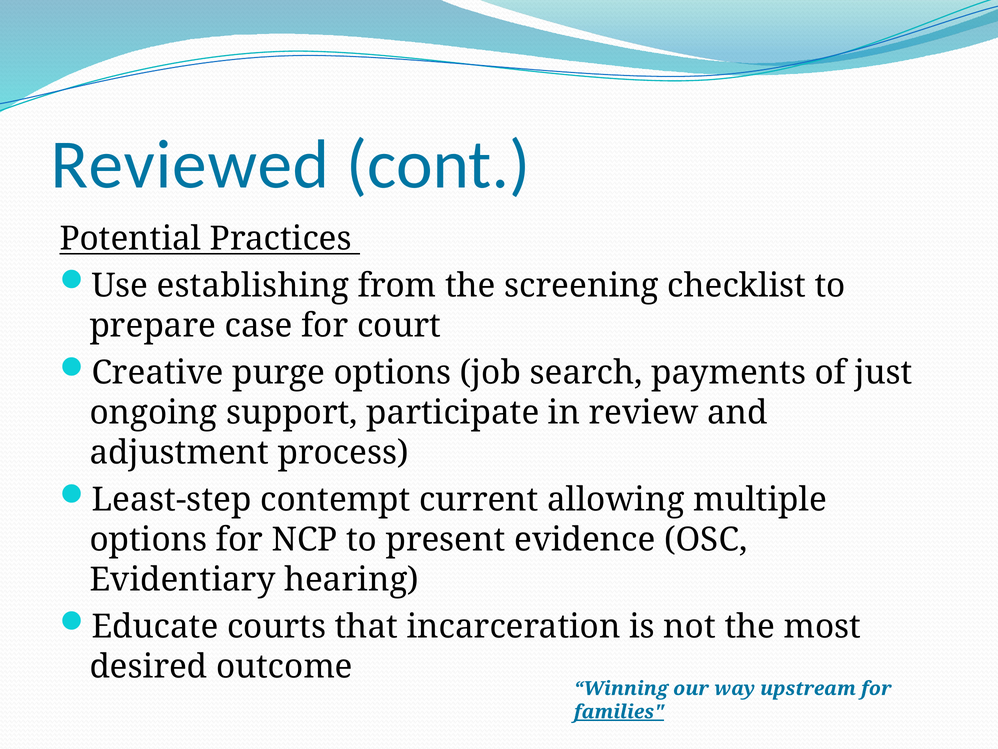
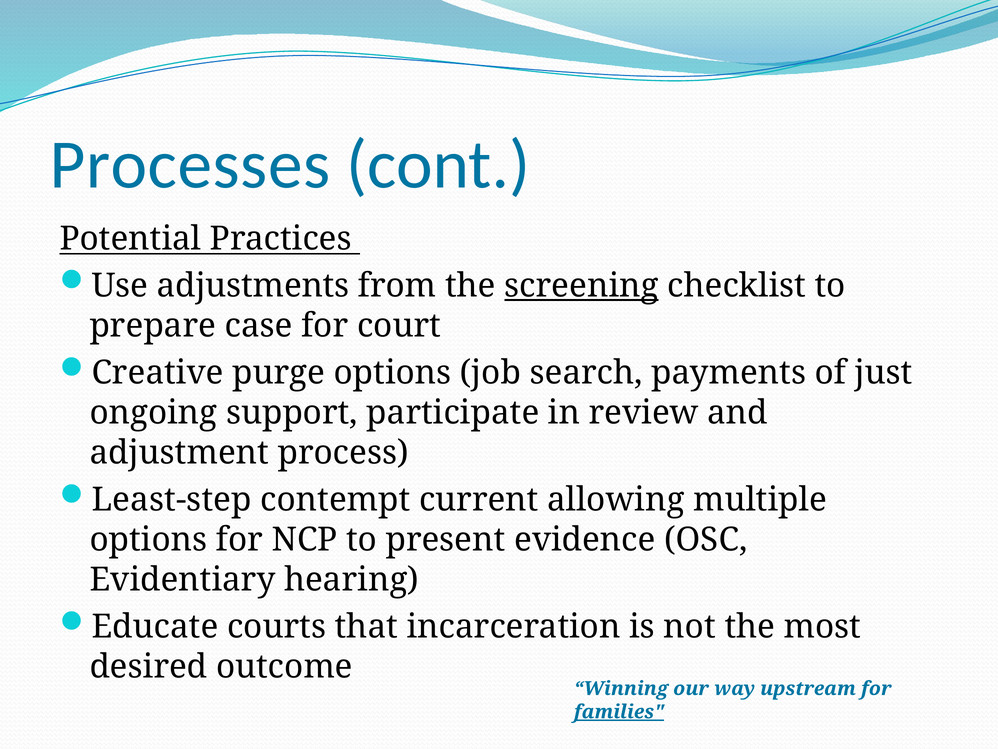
Reviewed: Reviewed -> Processes (190, 165)
establishing: establishing -> adjustments (253, 286)
screening underline: none -> present (581, 286)
